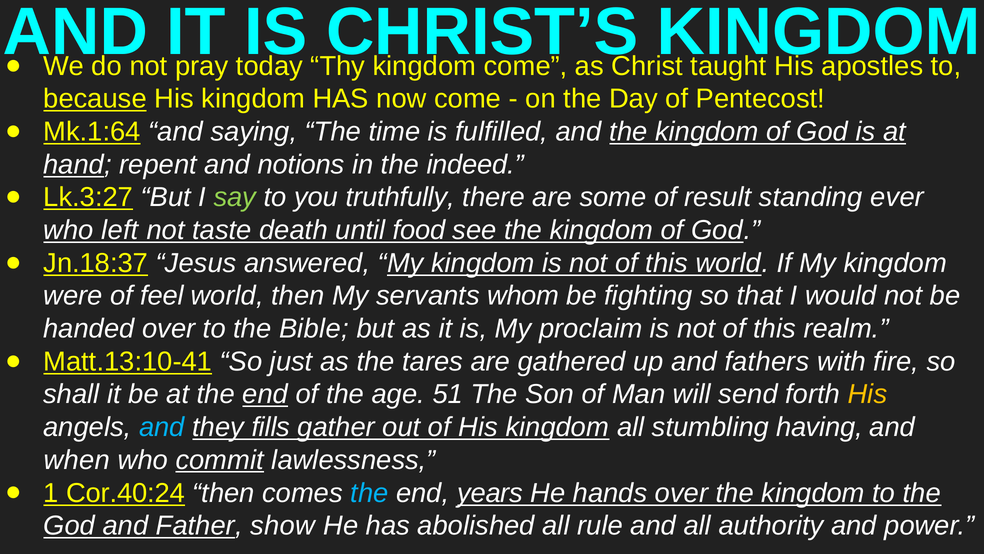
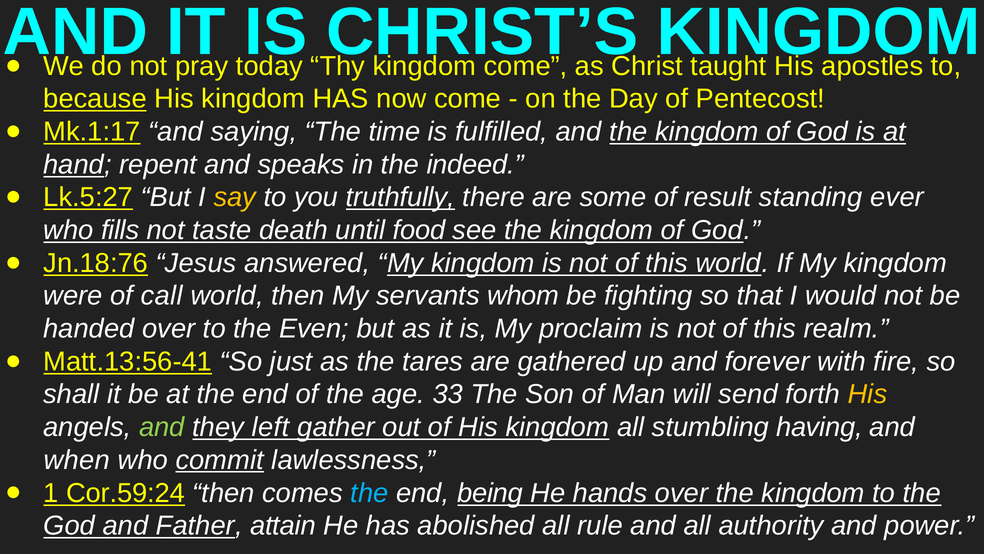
Mk.1:64: Mk.1:64 -> Mk.1:17 (92, 132)
notions: notions -> speaks (301, 164)
Lk.3:27: Lk.3:27 -> Lk.5:27 (88, 197)
say colour: light green -> yellow (235, 197)
truthfully underline: none -> present (400, 197)
left: left -> fills (120, 230)
Jn.18:37: Jn.18:37 -> Jn.18:76 (96, 263)
feel: feel -> call (162, 296)
Bible: Bible -> Even (314, 328)
Matt.13:10-41: Matt.13:10-41 -> Matt.13:56-41 (128, 361)
fathers: fathers -> forever (767, 361)
end underline: present -> none (265, 394)
51: 51 -> 33 (448, 394)
and colour: light blue -> light green (162, 427)
fills: fills -> left (271, 427)
Cor.40:24: Cor.40:24 -> Cor.59:24 (125, 493)
years: years -> being (490, 493)
show: show -> attain (283, 525)
